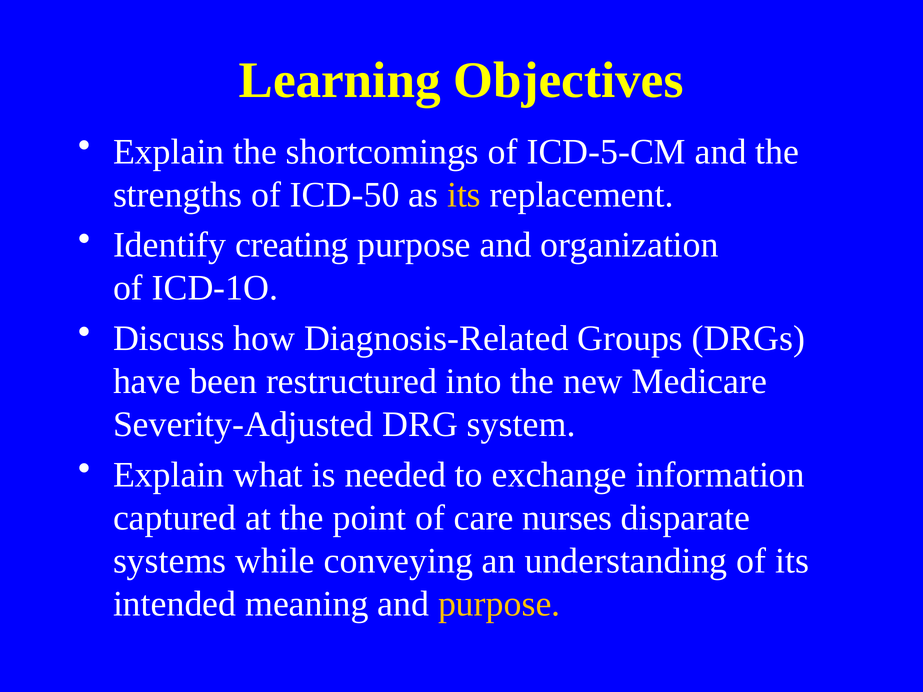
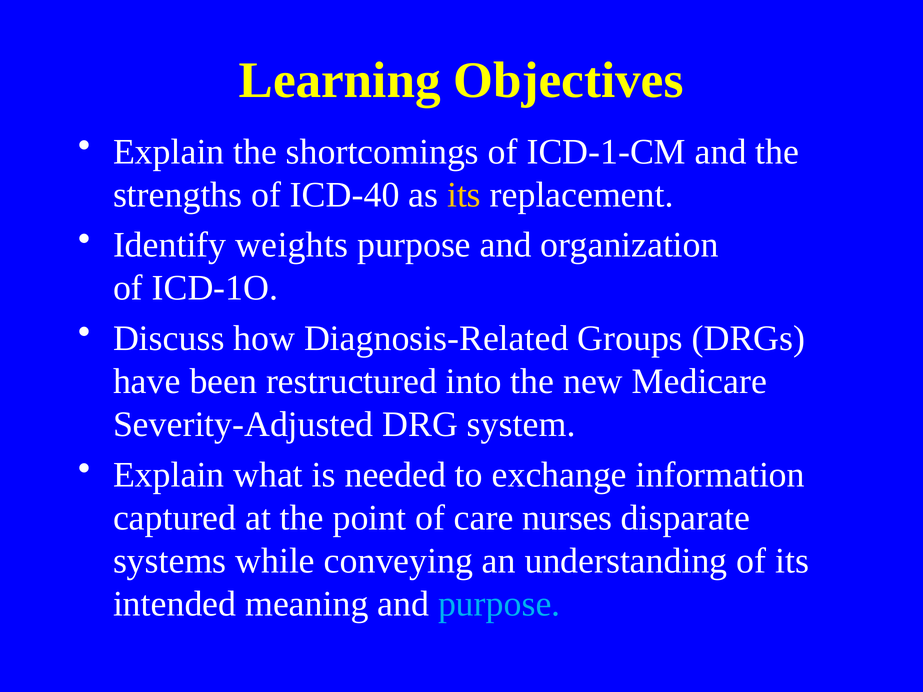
ICD-5-CM: ICD-5-CM -> ICD-1-CM (606, 152)
ICD-50: ICD-50 -> ICD-40 (345, 195)
creating: creating -> weights (292, 245)
purpose colour: yellow -> light blue (499, 604)
